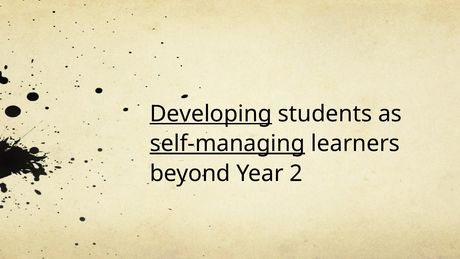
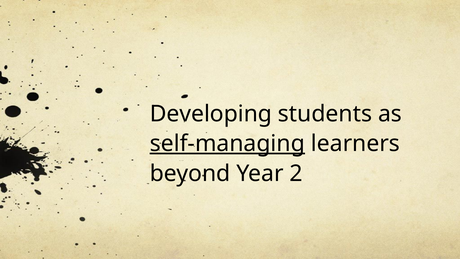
Developing underline: present -> none (211, 114)
